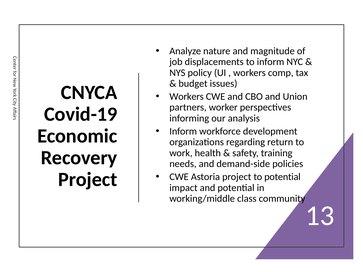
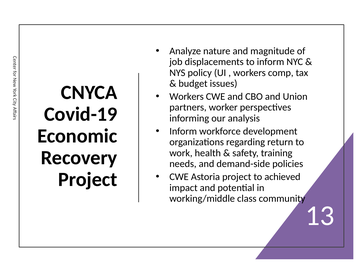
to potential: potential -> achieved (282, 177)
